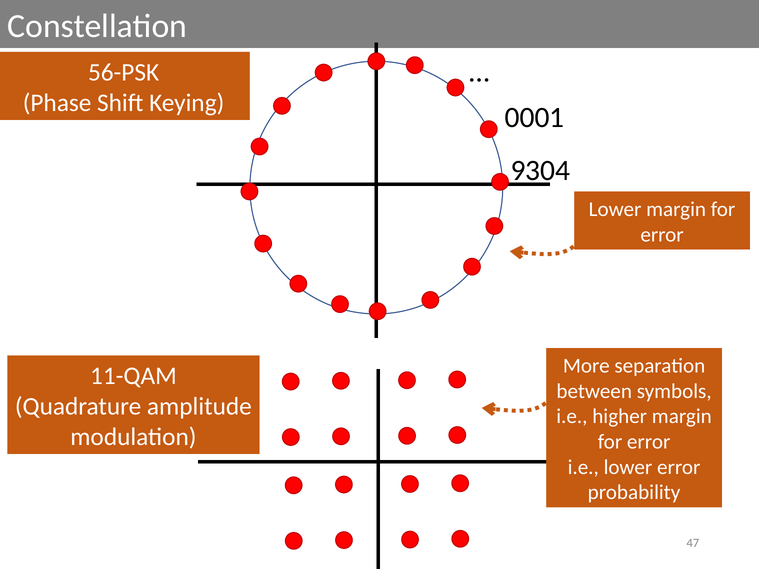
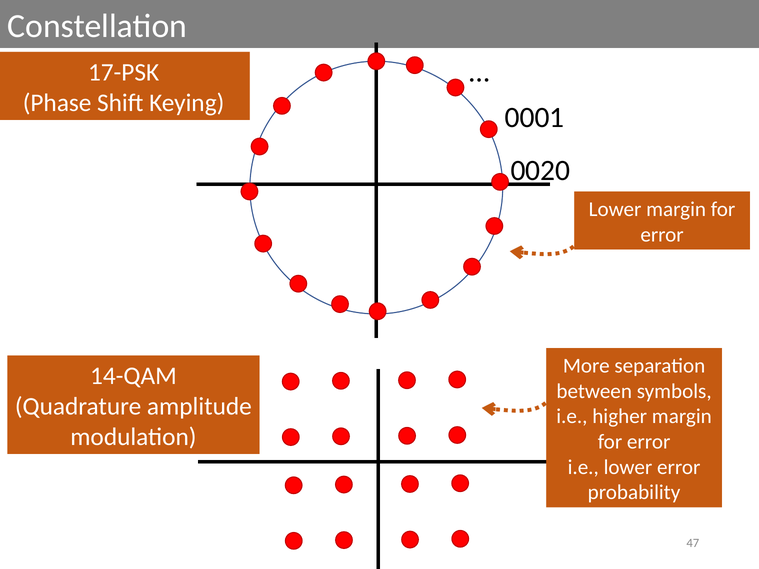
56-PSK: 56-PSK -> 17-PSK (124, 73)
9304: 9304 -> 0020 (540, 170)
11-QAM: 11-QAM -> 14-QAM (133, 376)
